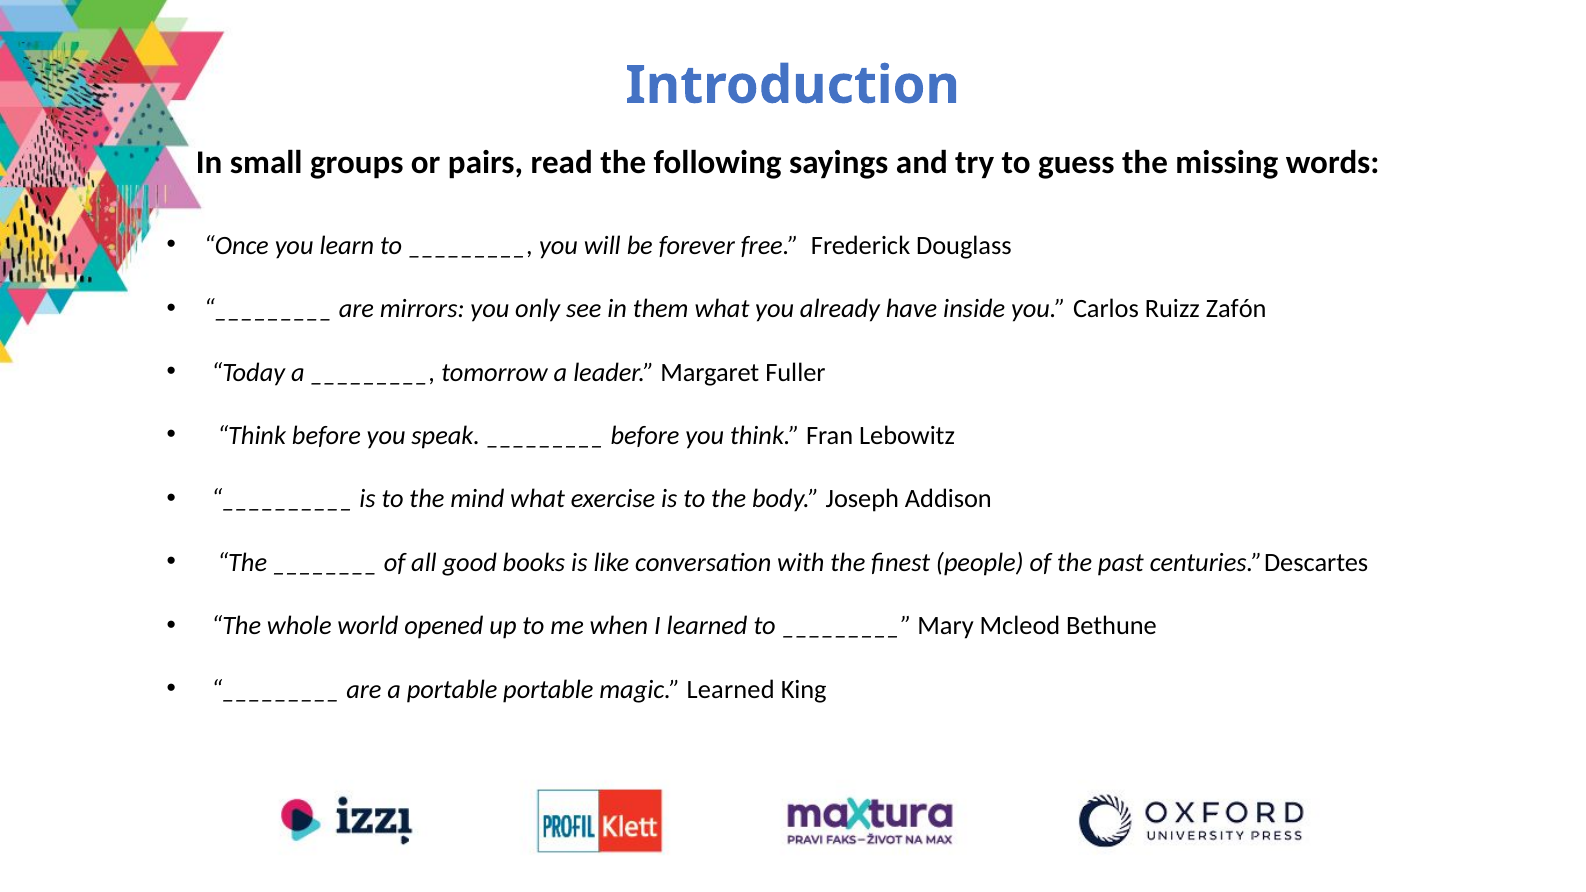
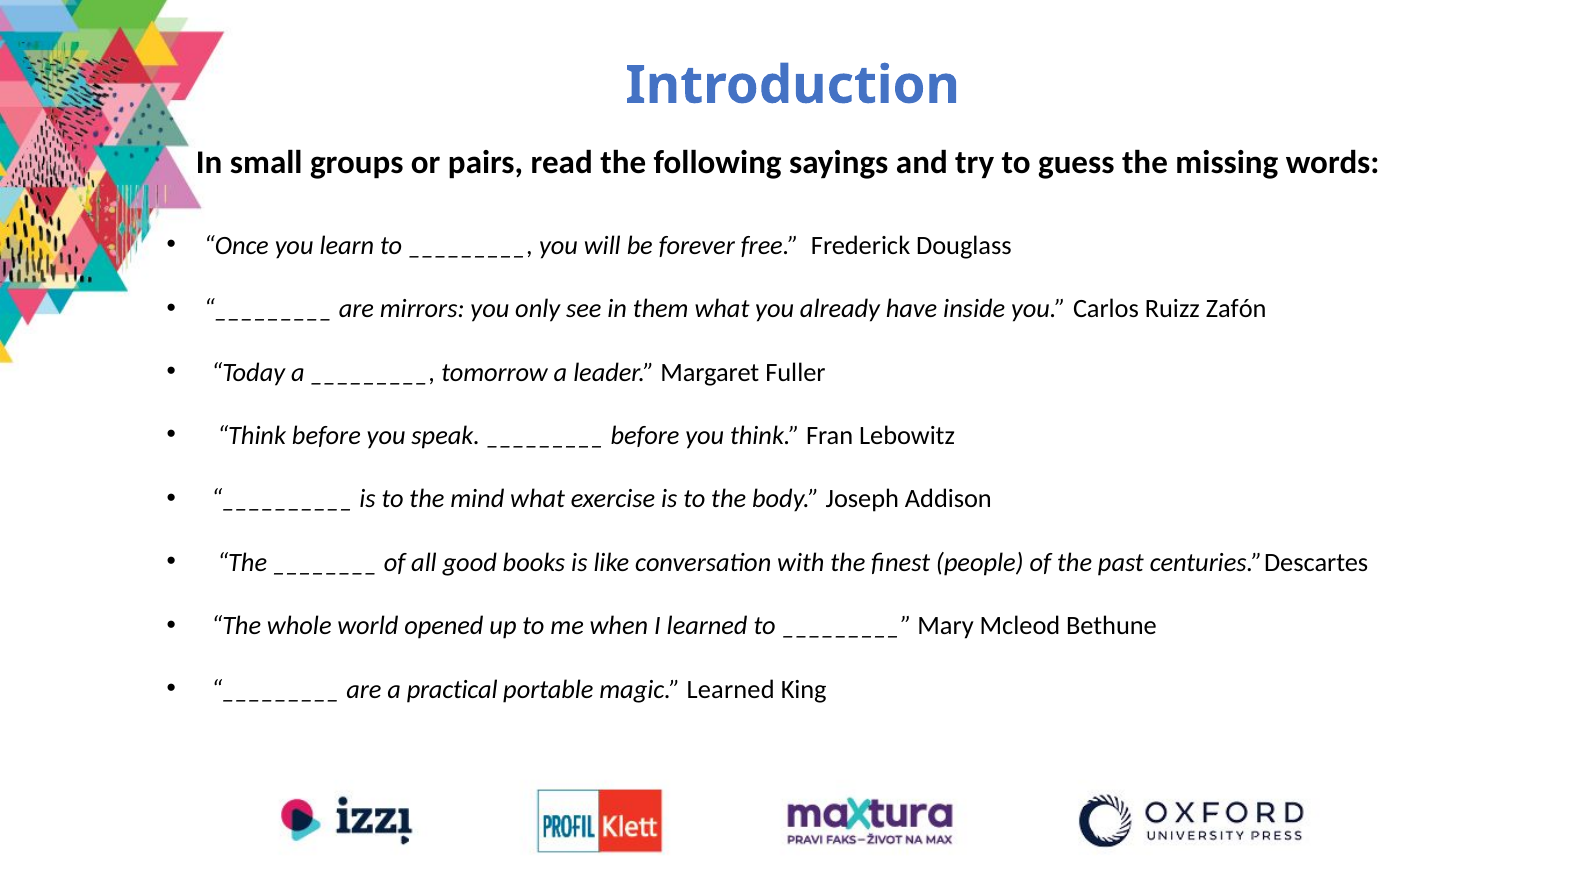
a portable: portable -> practical (452, 689)
